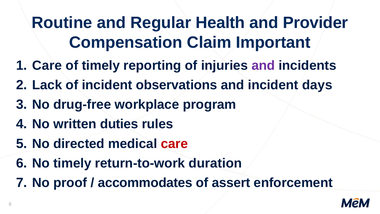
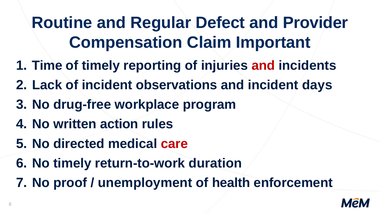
Health: Health -> Defect (220, 23)
Care: Care -> Time (47, 65)
and colour: purple -> red (263, 65)
duties: duties -> action (119, 124)
accommodates: accommodates -> unemployment (145, 183)
assert: assert -> health (231, 183)
